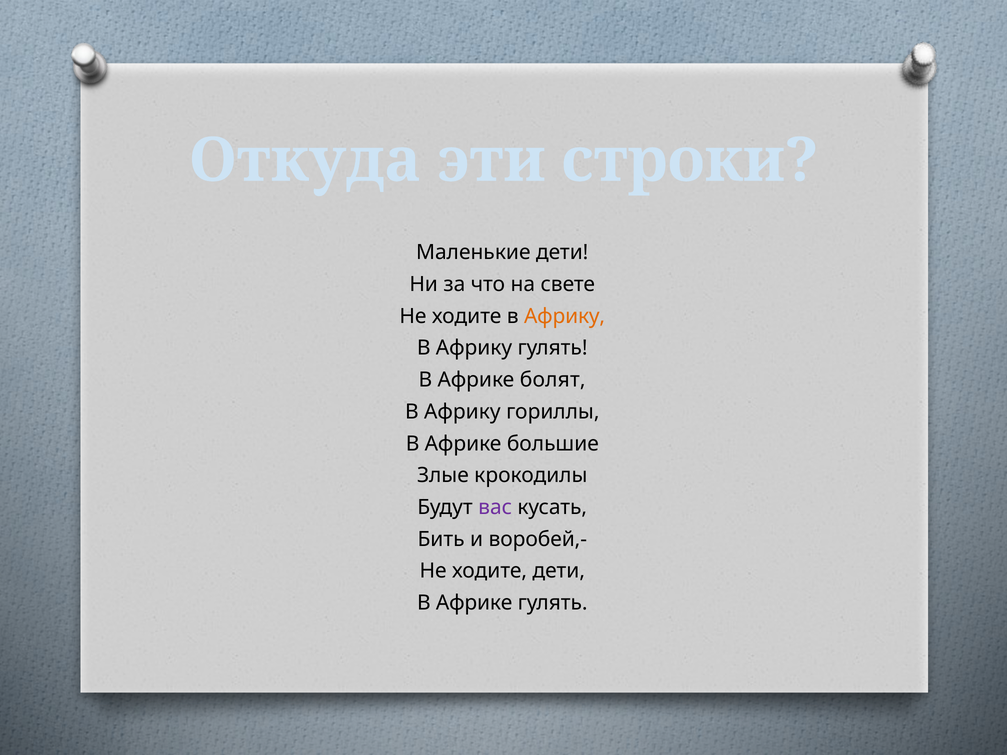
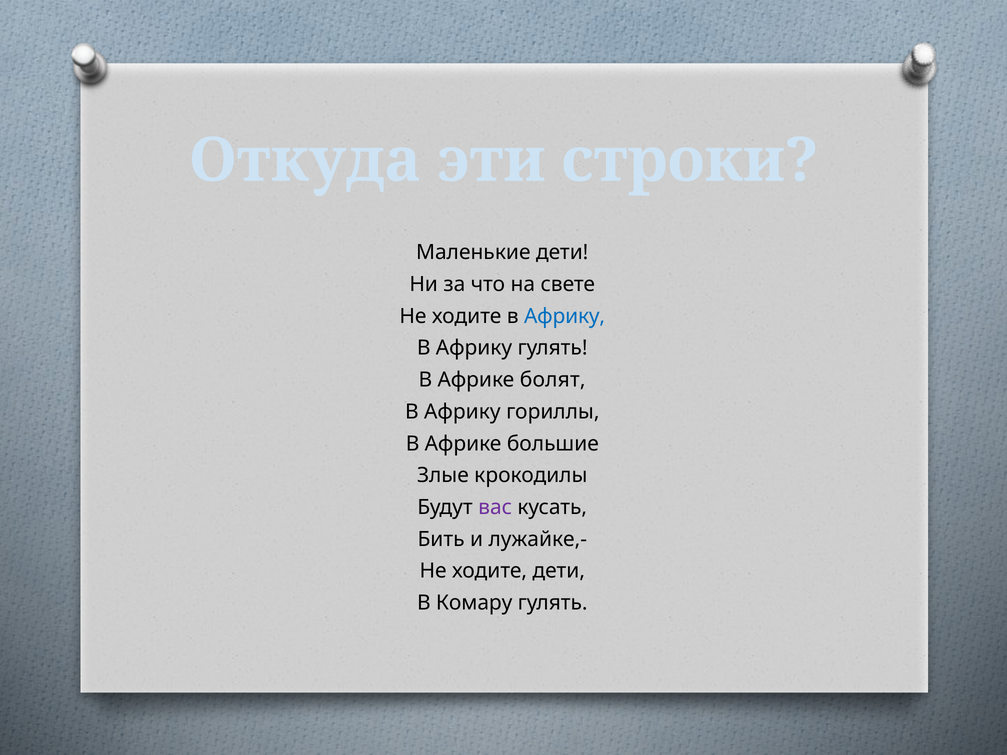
Африку colour: orange -> blue (565, 316)
воробей,-: воробей,- -> лужайке,- (538, 539)
Африке: Африке -> Комару (474, 603)
